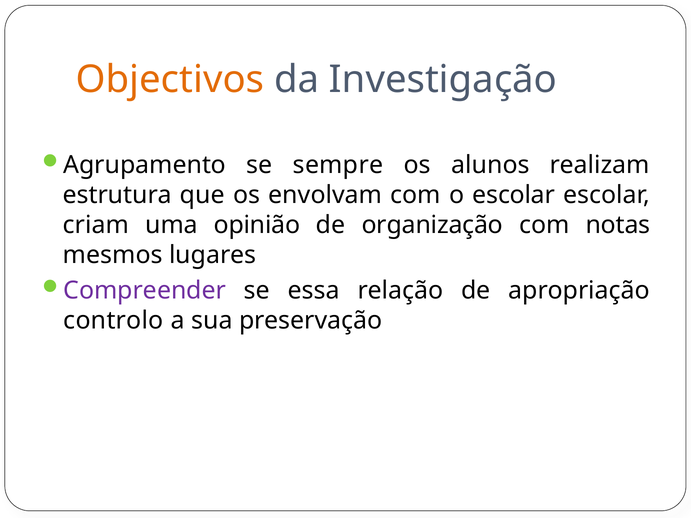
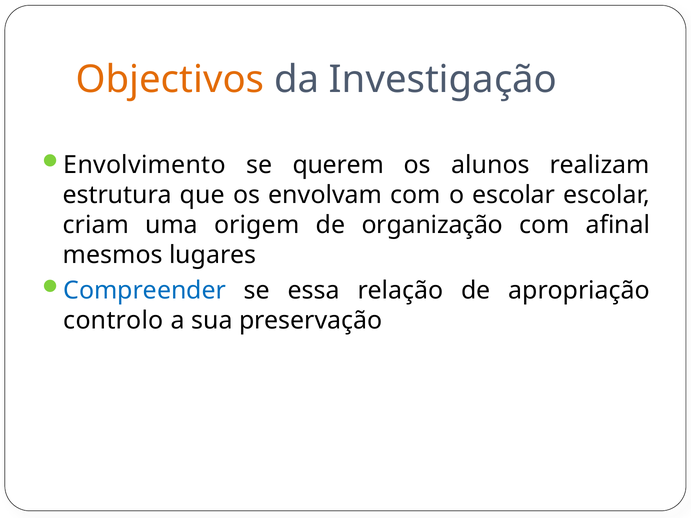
Agrupamento: Agrupamento -> Envolvimento (145, 165)
sempre: sempre -> querem (338, 165)
opinião: opinião -> origem (257, 225)
notas: notas -> afinal (618, 225)
Compreender colour: purple -> blue (145, 291)
